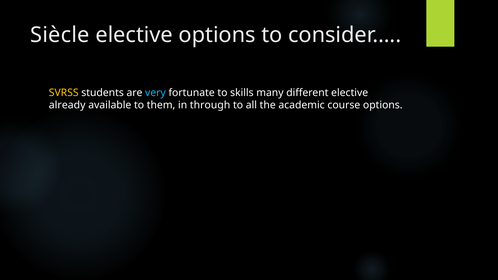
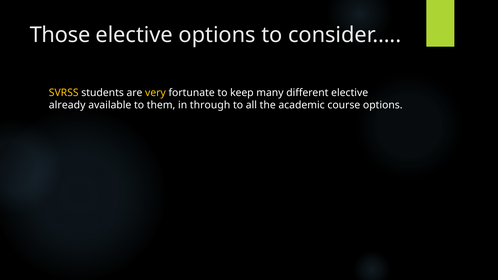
Siècle: Siècle -> Those (60, 35)
very colour: light blue -> yellow (155, 93)
skills: skills -> keep (242, 93)
